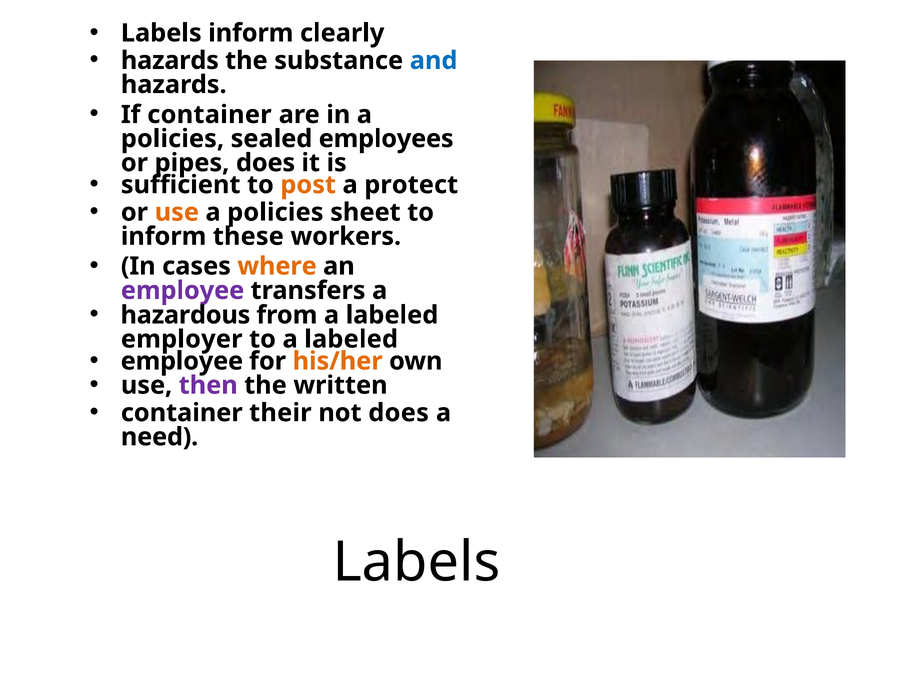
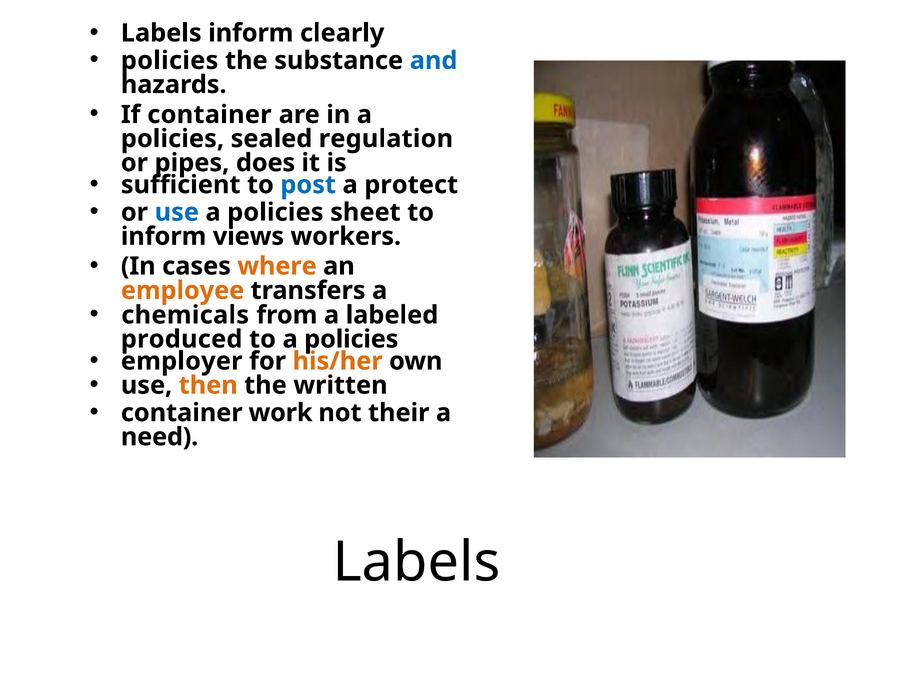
hazards: hazards -> policies (170, 61)
employees: employees -> regulation (386, 139)
post colour: orange -> blue (308, 185)
use colour: orange -> blue (177, 212)
these: these -> views (248, 236)
employee colour: purple -> orange (183, 291)
hazardous: hazardous -> chemicals (185, 315)
employer: employer -> produced (182, 339)
to a labeled: labeled -> policies (351, 339)
employee: employee -> employer (182, 361)
then colour: purple -> orange (208, 385)
their: their -> work (281, 413)
not does: does -> their (399, 413)
